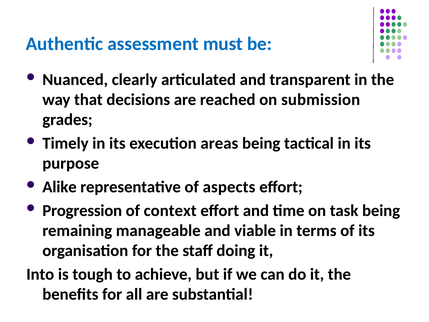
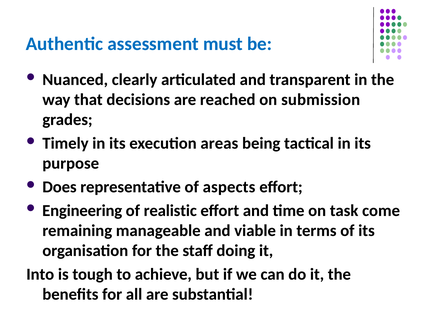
Alike: Alike -> Does (59, 187)
Progression: Progression -> Engineering (82, 211)
context: context -> realistic (170, 211)
task being: being -> come (381, 211)
